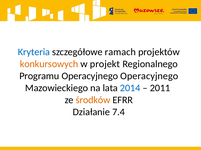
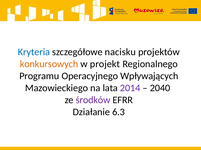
ramach: ramach -> nacisku (120, 52)
Operacyjnego Operacyjnego: Operacyjnego -> Wpływających (149, 76)
2014 colour: blue -> purple (130, 88)
2011: 2011 -> 2040 (160, 88)
środków colour: orange -> purple (93, 100)
7.4: 7.4 -> 6.3 (119, 113)
